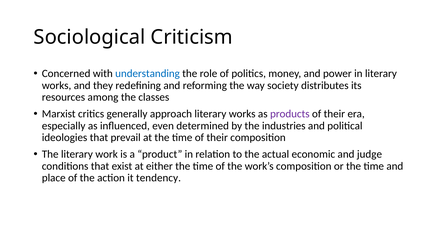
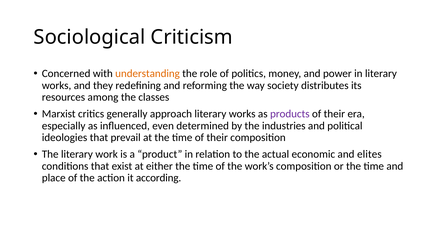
understanding colour: blue -> orange (148, 74)
judge: judge -> elites (369, 154)
tendency: tendency -> according (159, 178)
